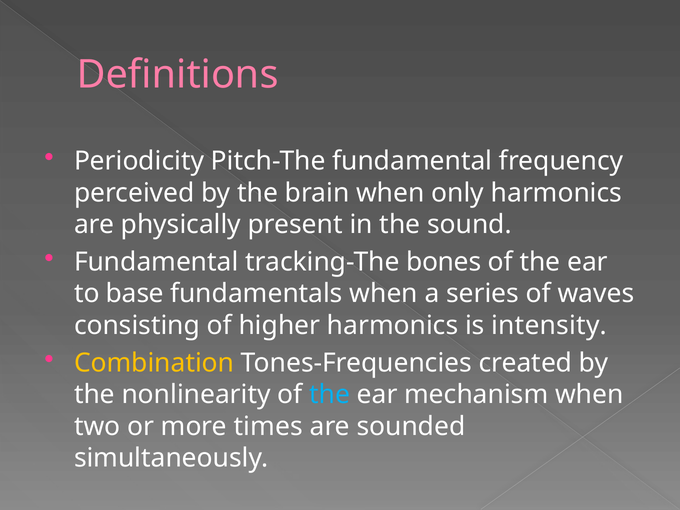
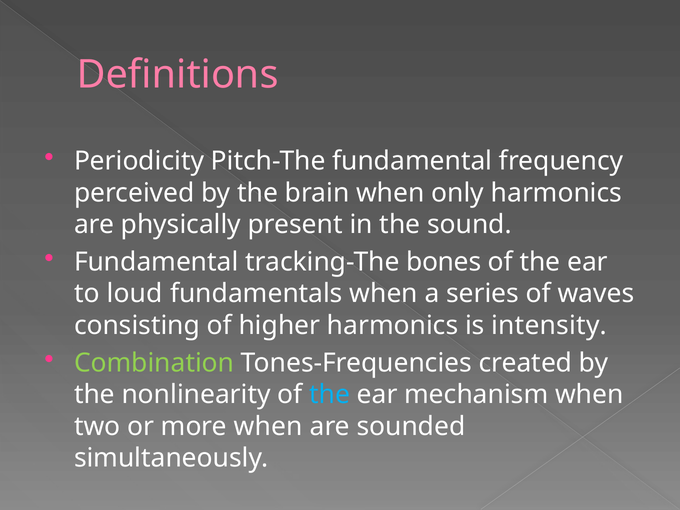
base: base -> loud (135, 294)
Combination colour: yellow -> light green (154, 363)
more times: times -> when (268, 426)
